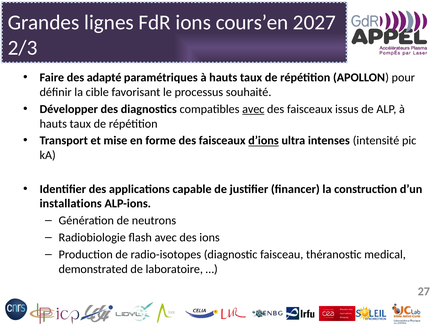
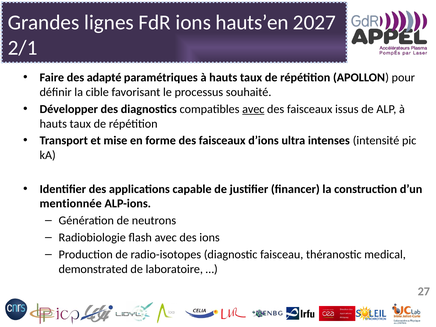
cours’en: cours’en -> hauts’en (252, 22)
2/3: 2/3 -> 2/1 (23, 48)
d’ions underline: present -> none (263, 141)
installations: installations -> mentionnée (71, 204)
